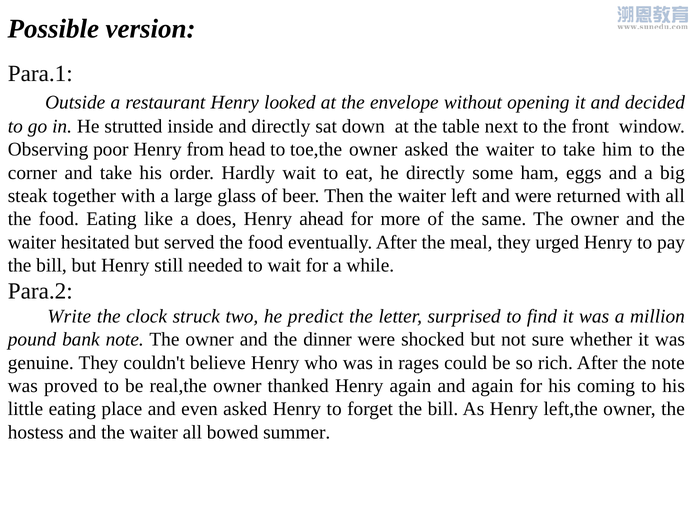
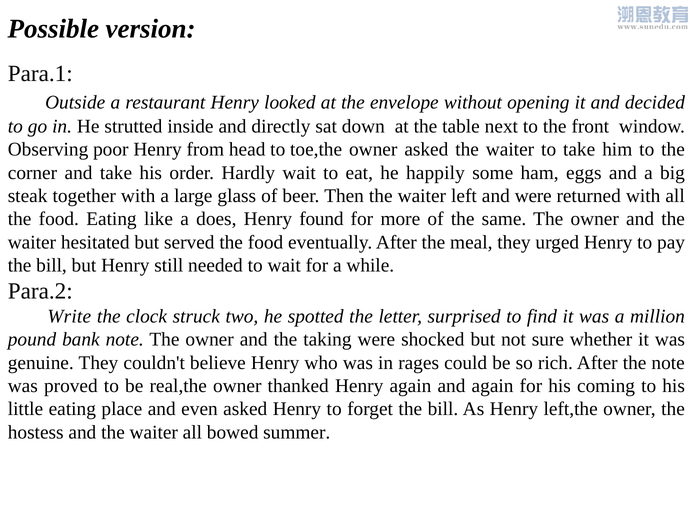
he directly: directly -> happily (435, 173)
ahead: ahead -> found (321, 219)
predict: predict -> spotted (316, 317)
dinner: dinner -> taking (327, 340)
